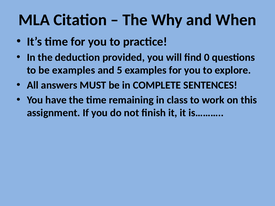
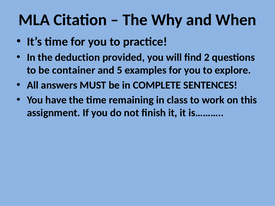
0: 0 -> 2 (207, 57)
be examples: examples -> container (74, 70)
